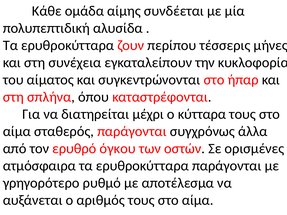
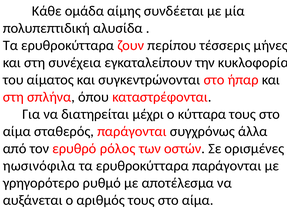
όγκου: όγκου -> ρόλος (118, 149)
ατμόσφαιρα: ατμόσφαιρα -> ηωσινόφιλα (39, 166)
